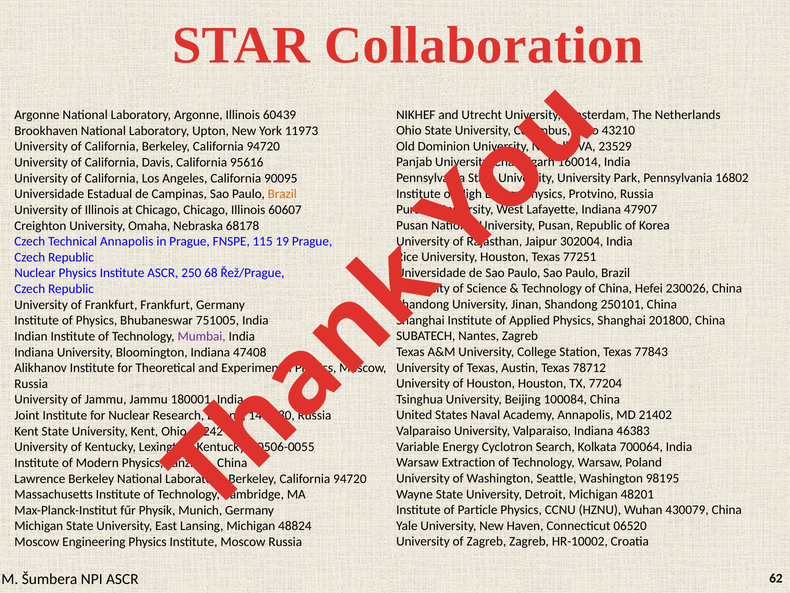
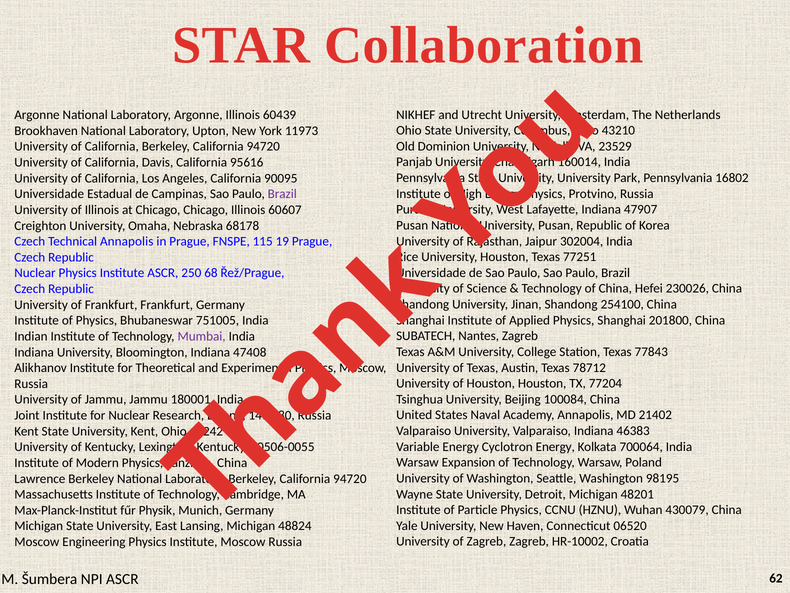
Brazil colour: orange -> purple (282, 194)
250101: 250101 -> 254100 (622, 304)
Cyclotron Search: Search -> Energy (555, 446)
Extraction: Extraction -> Expansion (469, 462)
